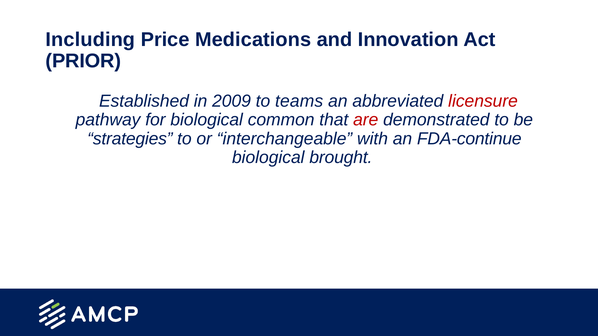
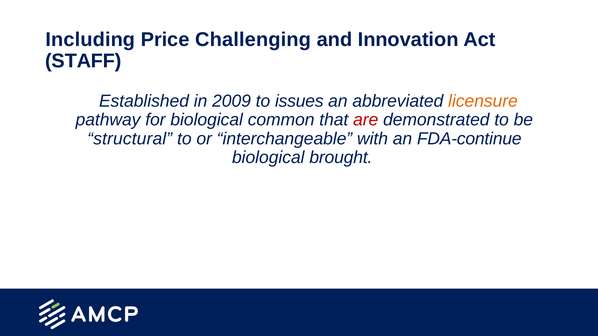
Medications: Medications -> Challenging (253, 40)
PRIOR: PRIOR -> STAFF (83, 61)
teams: teams -> issues (299, 101)
licensure colour: red -> orange (483, 101)
strategies: strategies -> structural (130, 139)
